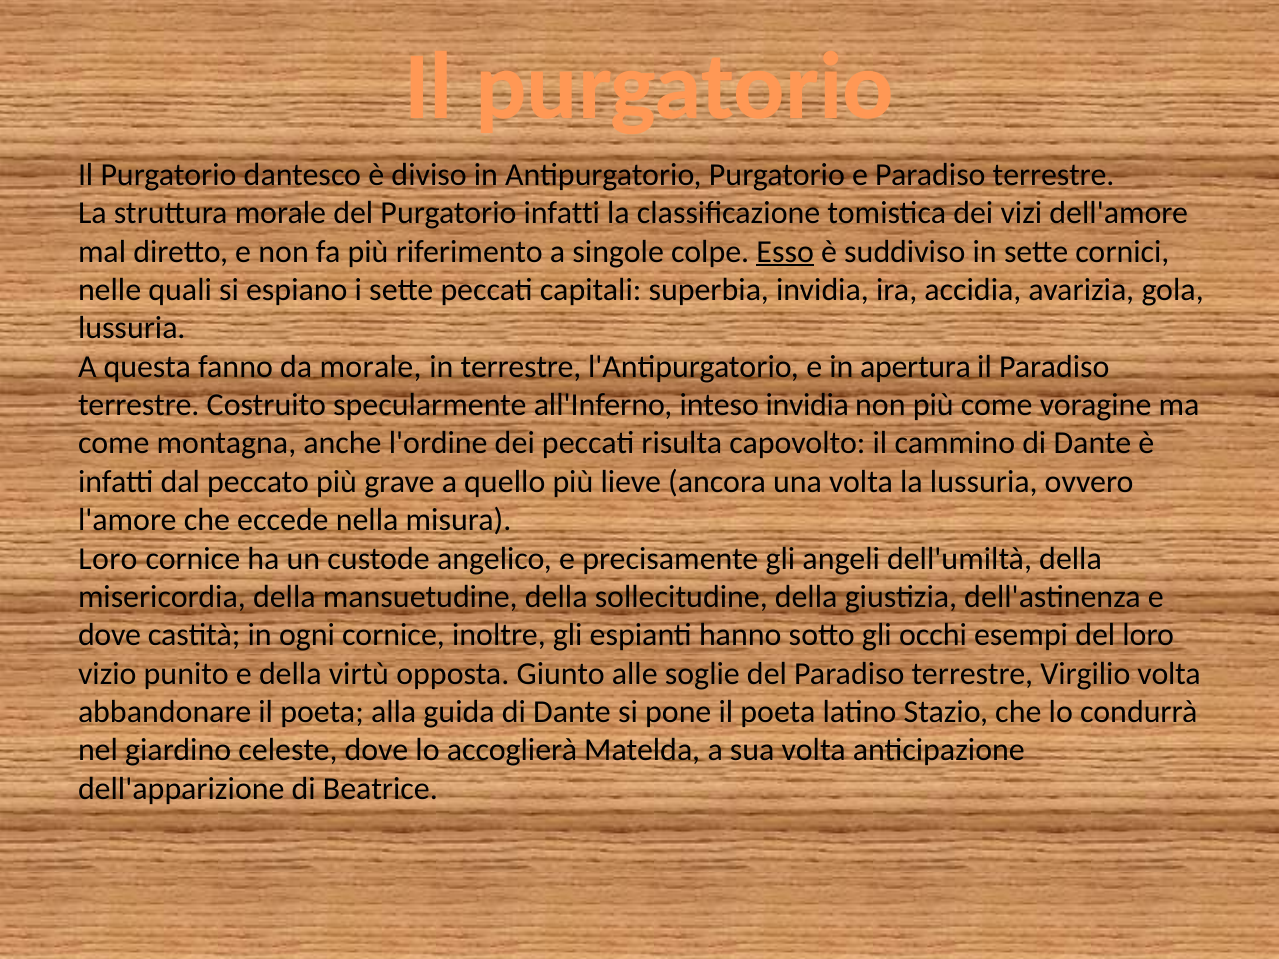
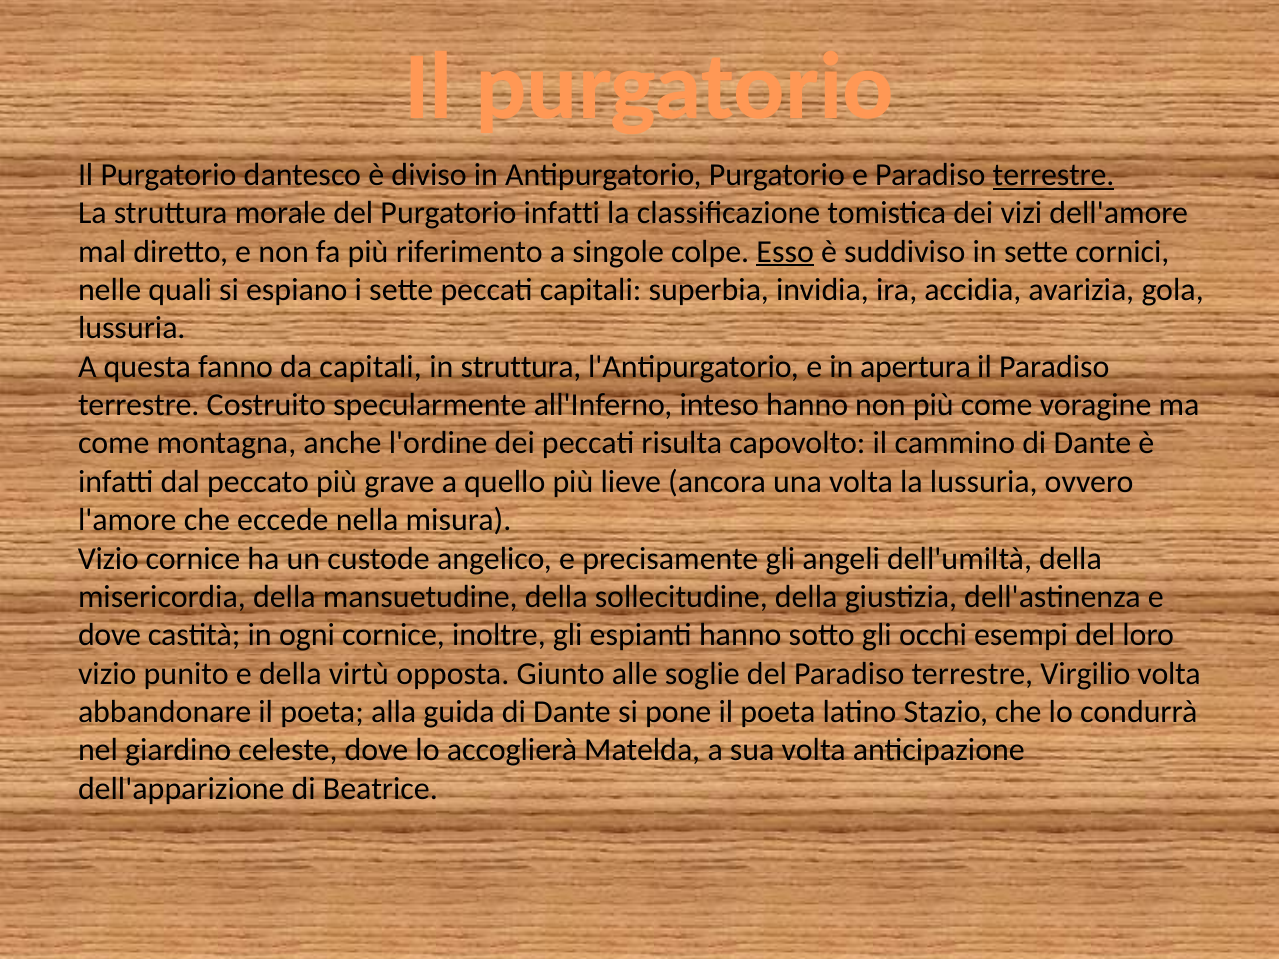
terrestre underline: none -> present (1054, 175)
da morale: morale -> capitali (371, 367)
in terrestre: terrestre -> struttura (521, 367)
inteso invidia: invidia -> hanno (807, 405)
Loro: Loro -> Vizio (108, 559)
